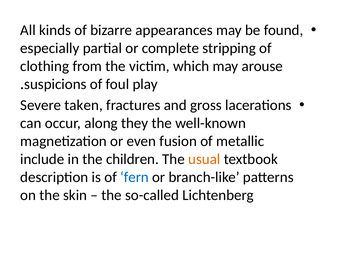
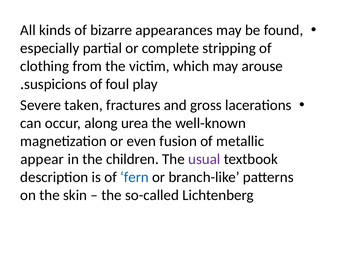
they: they -> urea (135, 123)
include: include -> appear (42, 159)
usual colour: orange -> purple (204, 159)
